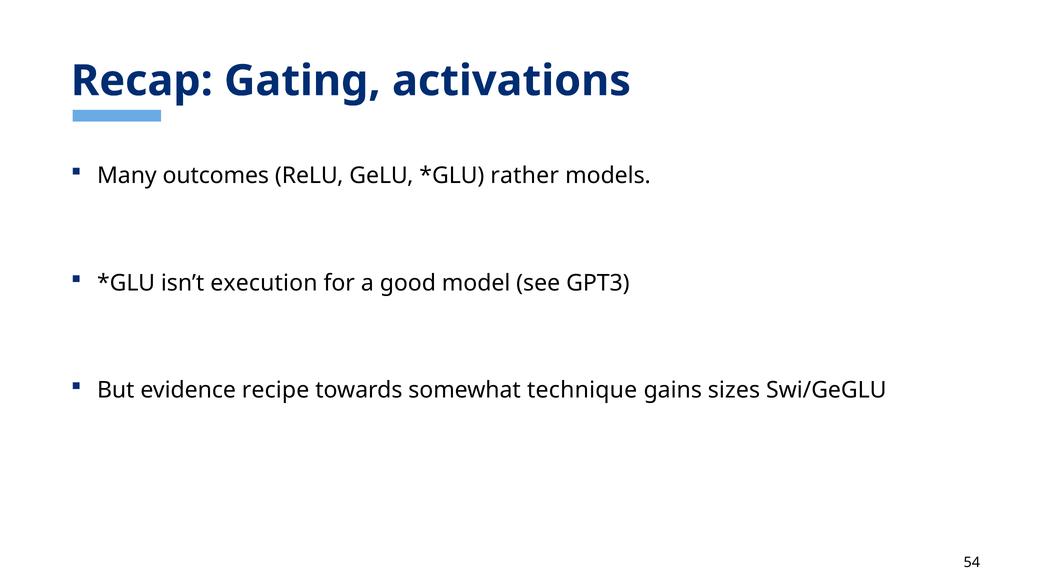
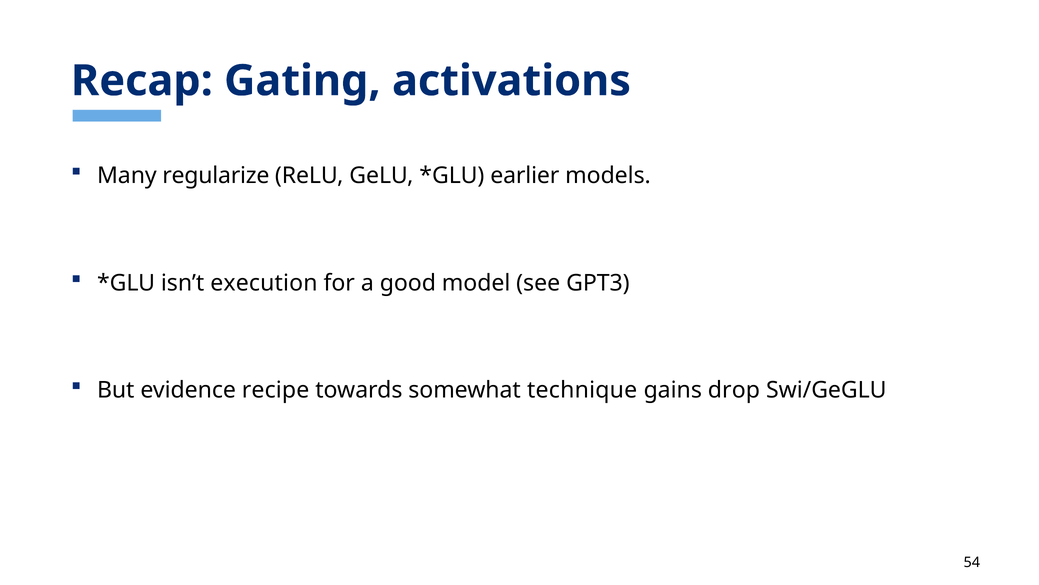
outcomes: outcomes -> regularize (216, 175)
rather: rather -> earlier (525, 175)
sizes: sizes -> drop (734, 390)
